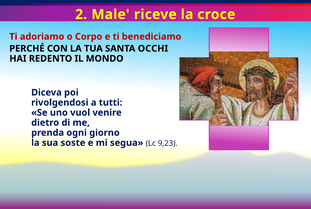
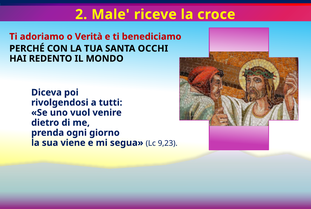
Corpo: Corpo -> Verità (89, 37)
soste: soste -> viene (73, 143)
